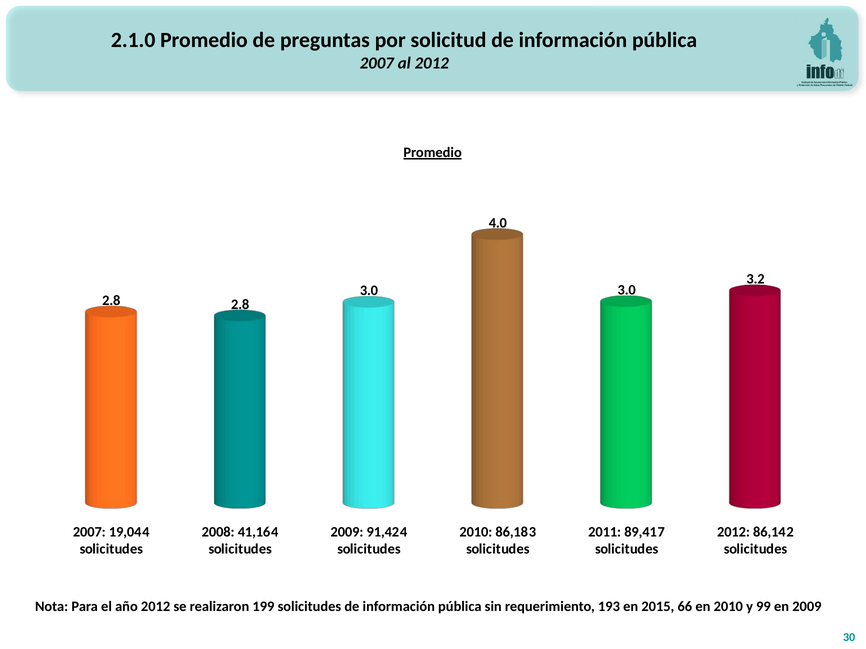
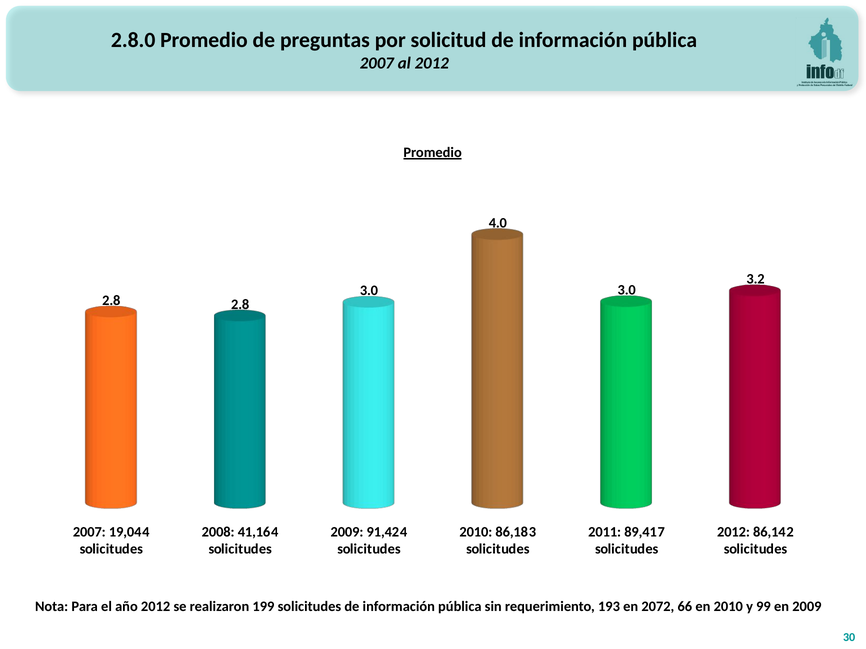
2.1.0: 2.1.0 -> 2.8.0 (133, 40)
2015: 2015 -> 2072 (658, 607)
